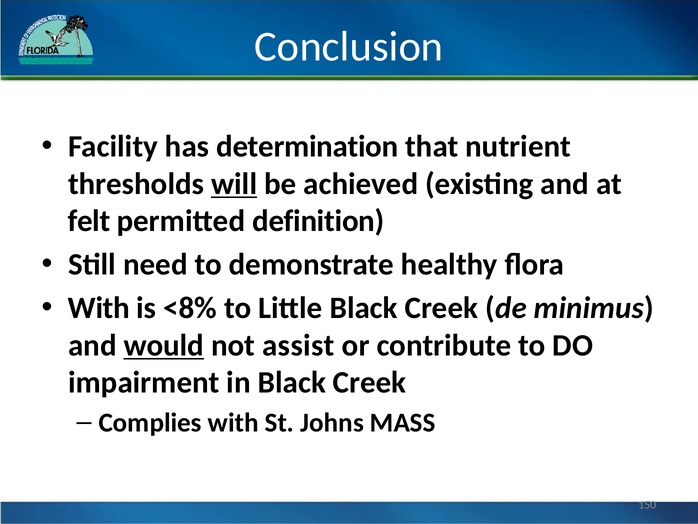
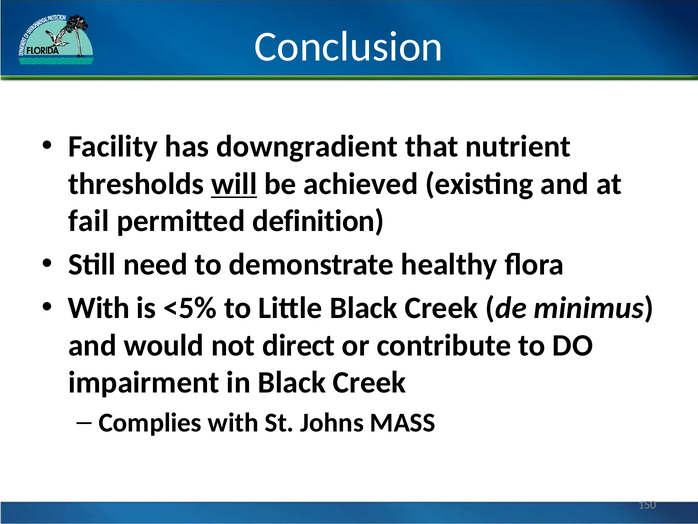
determination: determination -> downgradient (307, 146)
felt: felt -> fail (89, 221)
<8%: <8% -> <5% (190, 308)
would underline: present -> none (164, 345)
assist: assist -> direct (299, 345)
